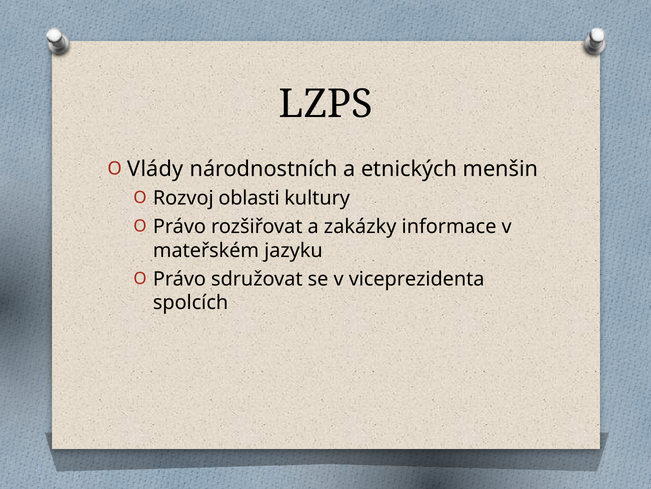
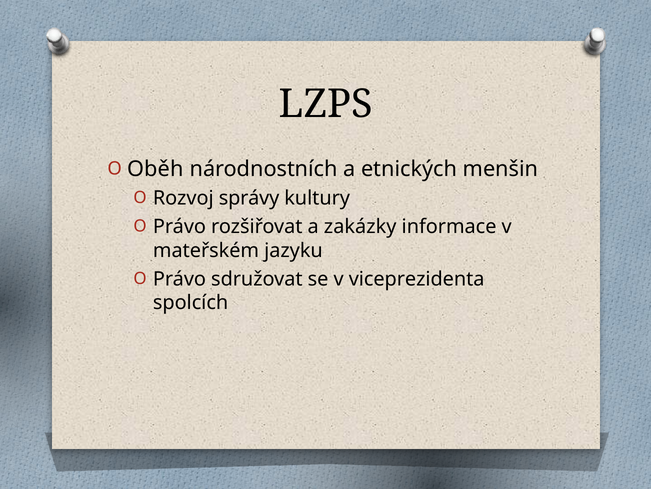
Vlády: Vlády -> Oběh (155, 169)
oblasti: oblasti -> správy (249, 198)
